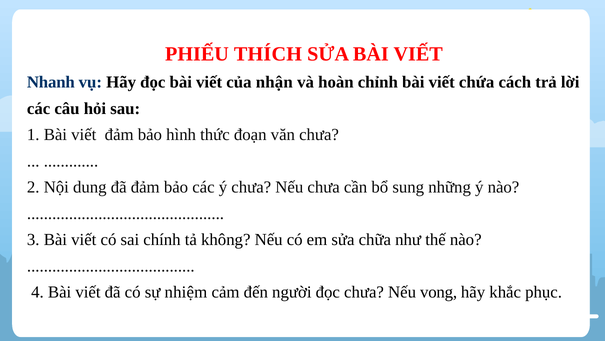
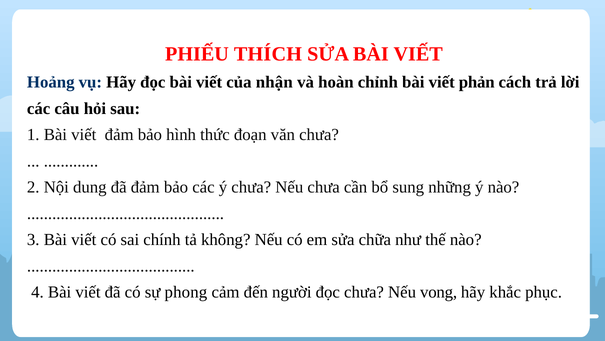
Nhanh: Nhanh -> Hoảng (51, 82)
chứa: chứa -> phản (477, 82)
nhiệm: nhiệm -> phong (186, 292)
